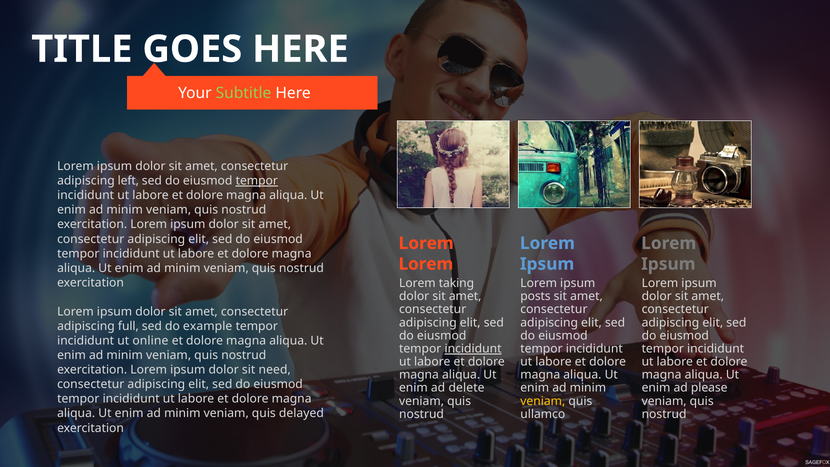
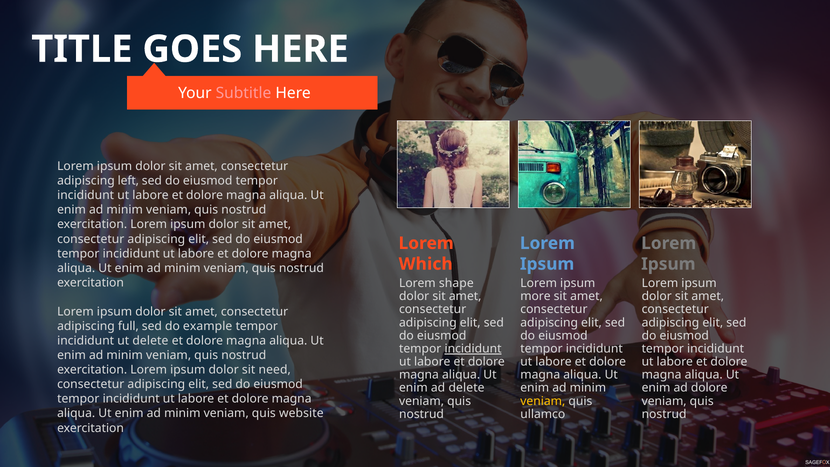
Subtitle colour: light green -> pink (244, 93)
tempor underline: present -> none (257, 181)
Lorem: Lorem -> Which (426, 264)
taking: taking -> shape (456, 283)
posts: posts -> more (535, 296)
ut online: online -> delete (150, 341)
ad please: please -> dolore (709, 388)
delayed: delayed -> website (301, 413)
